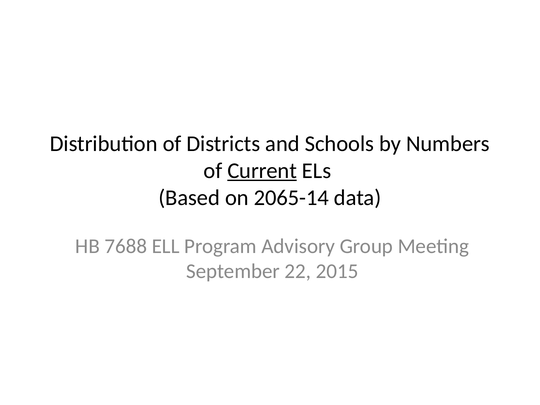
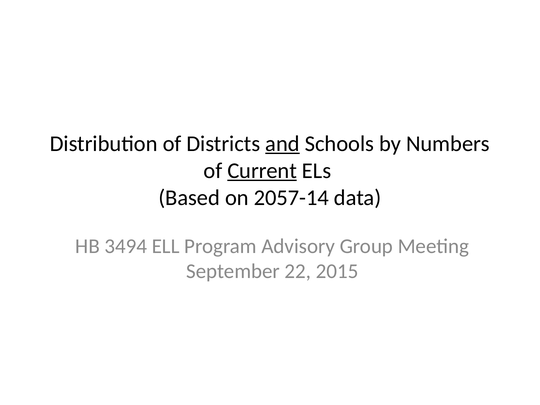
and underline: none -> present (283, 144)
2065-14: 2065-14 -> 2057-14 (291, 198)
7688: 7688 -> 3494 (126, 246)
